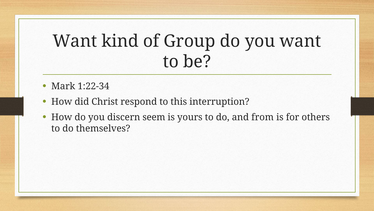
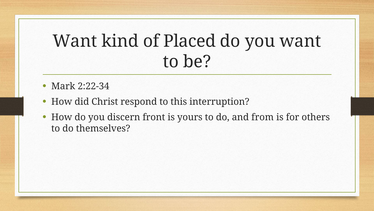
Group: Group -> Placed (190, 41)
1:22-34: 1:22-34 -> 2:22-34 (93, 86)
seem: seem -> front (154, 117)
